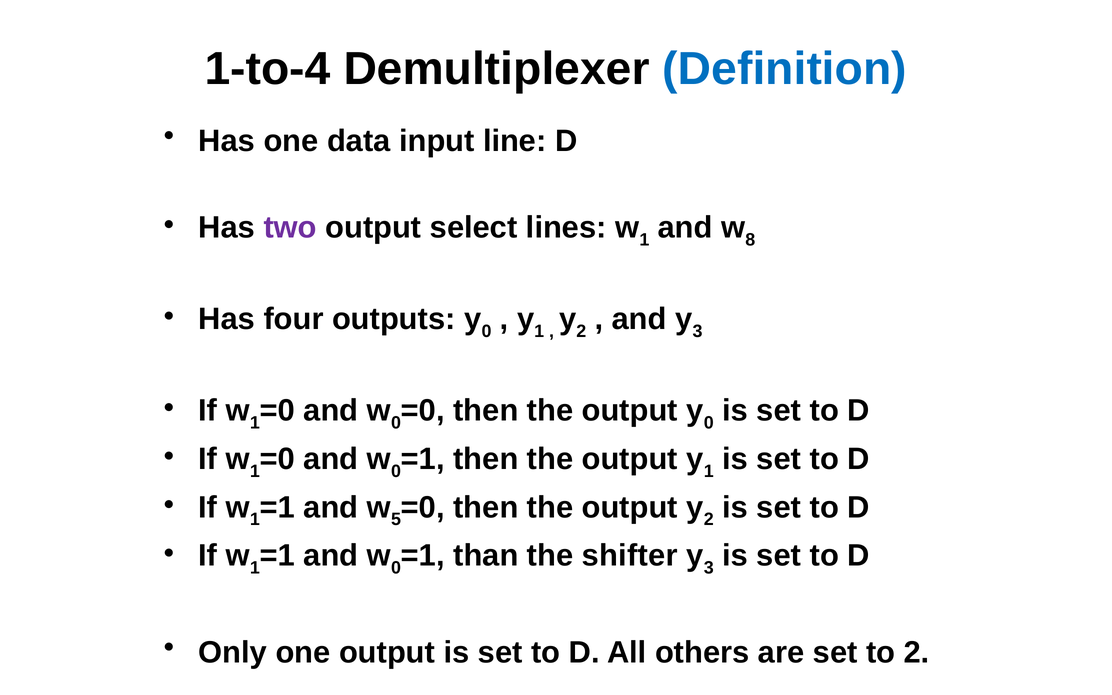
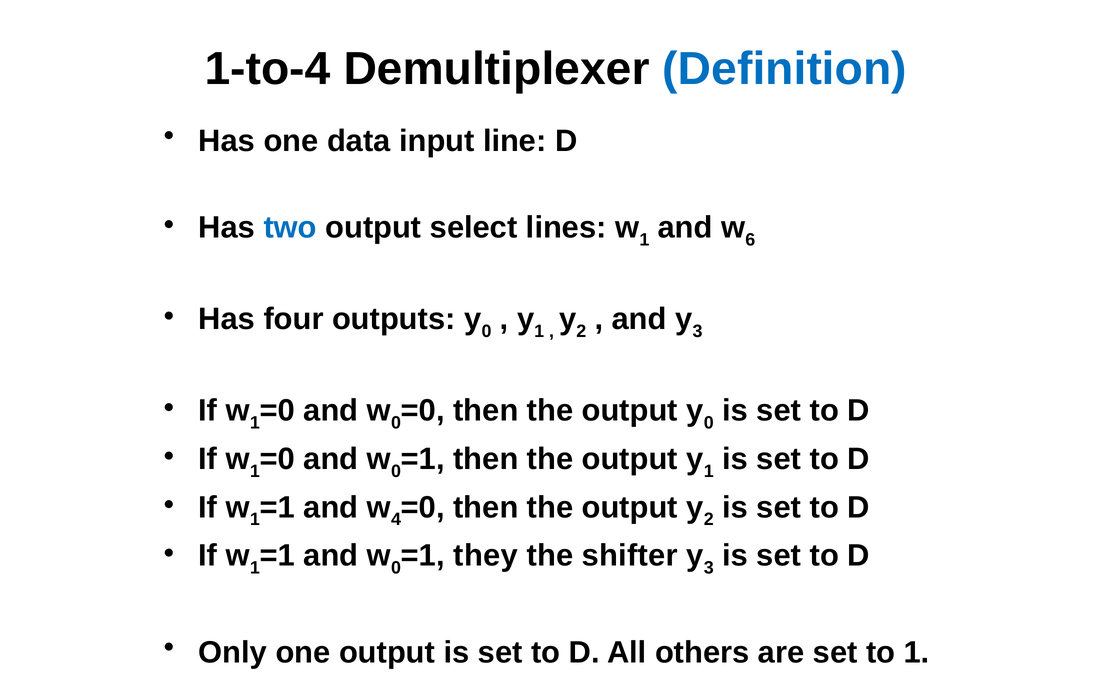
two colour: purple -> blue (290, 228)
8: 8 -> 6 (750, 240)
5: 5 -> 4 (396, 519)
than: than -> they (486, 556)
to 2: 2 -> 1 (917, 652)
